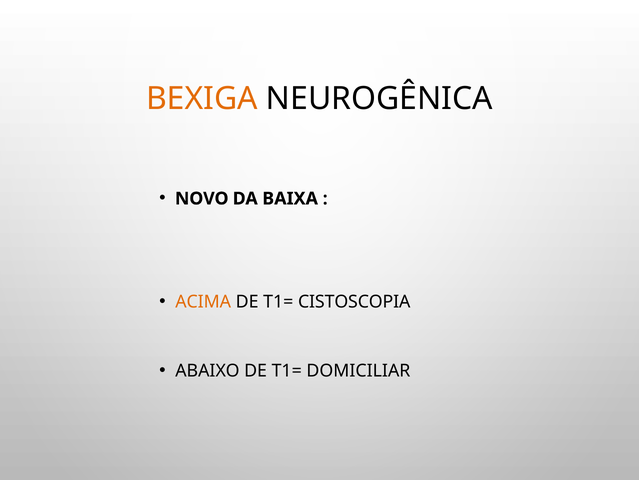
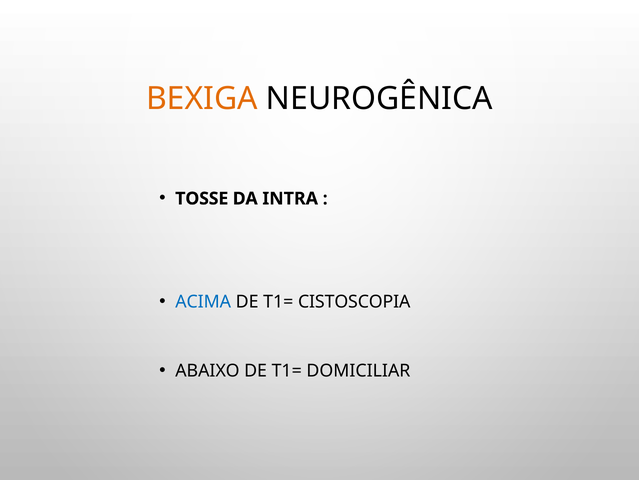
NOVO: NOVO -> TOSSE (202, 198)
BAIXA: BAIXA -> INTRA (290, 198)
ACIMA colour: orange -> blue (203, 302)
